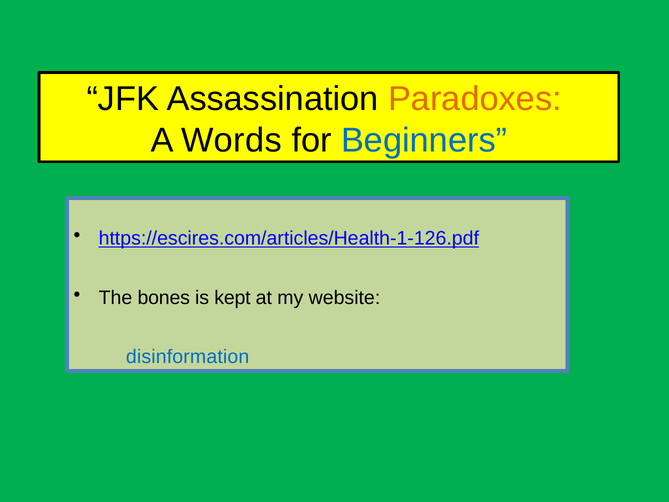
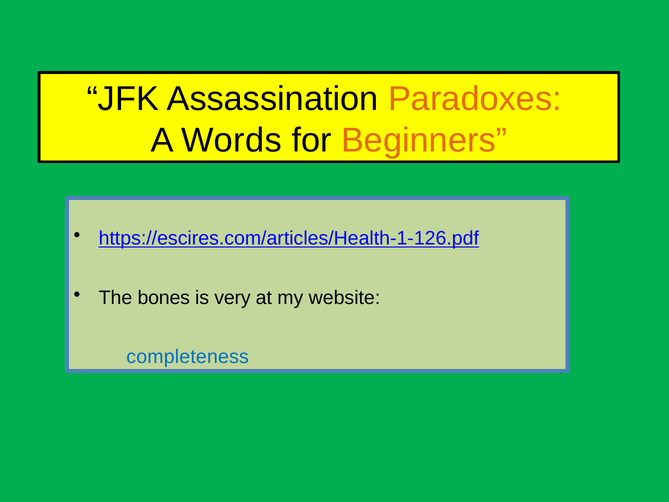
Beginners colour: blue -> orange (424, 140)
kept: kept -> very (233, 298)
disinformation: disinformation -> completeness (188, 357)
